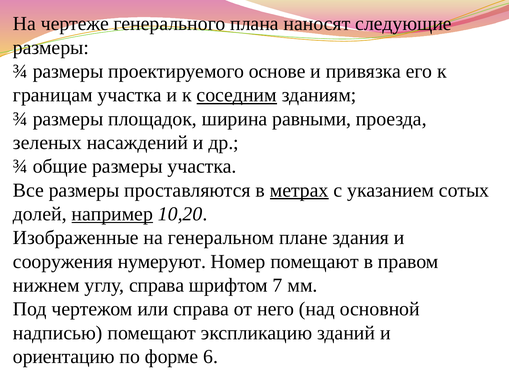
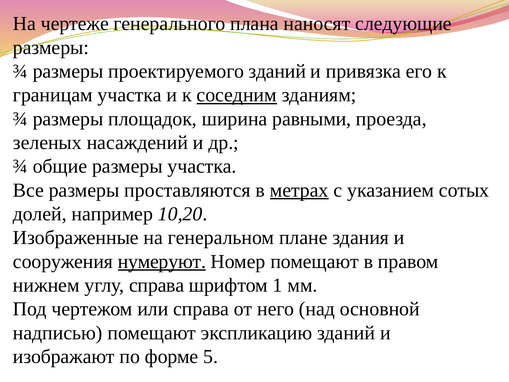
проектируемого основе: основе -> зданий (277, 71)
например underline: present -> none (112, 214)
нумеруют underline: none -> present (162, 261)
7: 7 -> 1 (278, 285)
ориентацию: ориентацию -> изображают (64, 356)
6: 6 -> 5 (211, 356)
